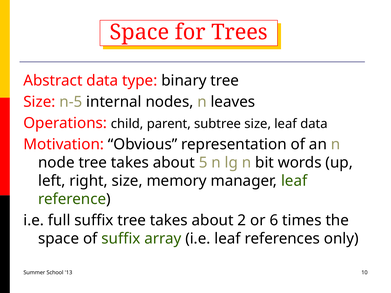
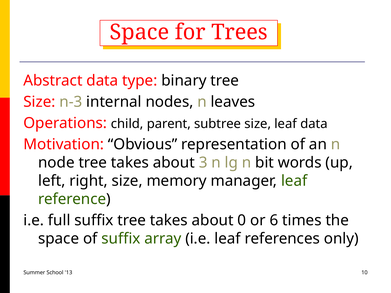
n-5: n-5 -> n-3 (71, 102)
5: 5 -> 3 (203, 163)
2: 2 -> 0 (242, 221)
